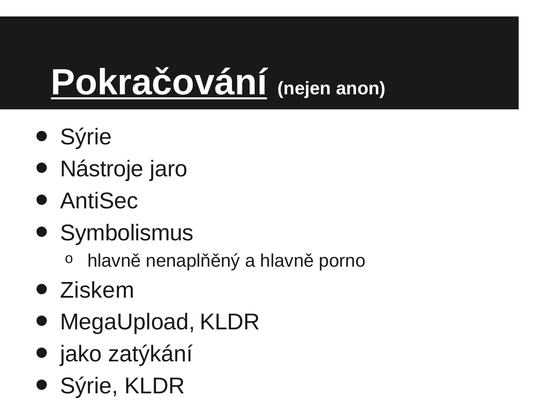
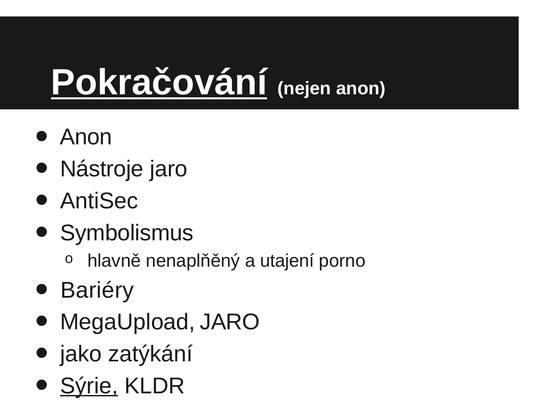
Sýrie: Sýrie -> Anon (86, 137)
a hlavně: hlavně -> utajení (287, 260)
Ziskem: Ziskem -> Bariéry (97, 290)
MegaUpload KLDR: KLDR -> JARO (230, 322)
Sýrie underline: none -> present (89, 385)
